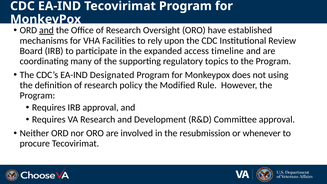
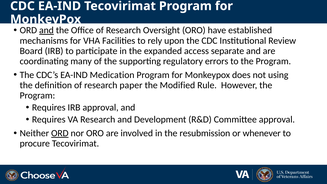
timeline: timeline -> separate (228, 51)
topics: topics -> errors (217, 61)
Designated: Designated -> Medication (112, 75)
policy: policy -> paper (131, 85)
ORD underline: none -> present (60, 133)
